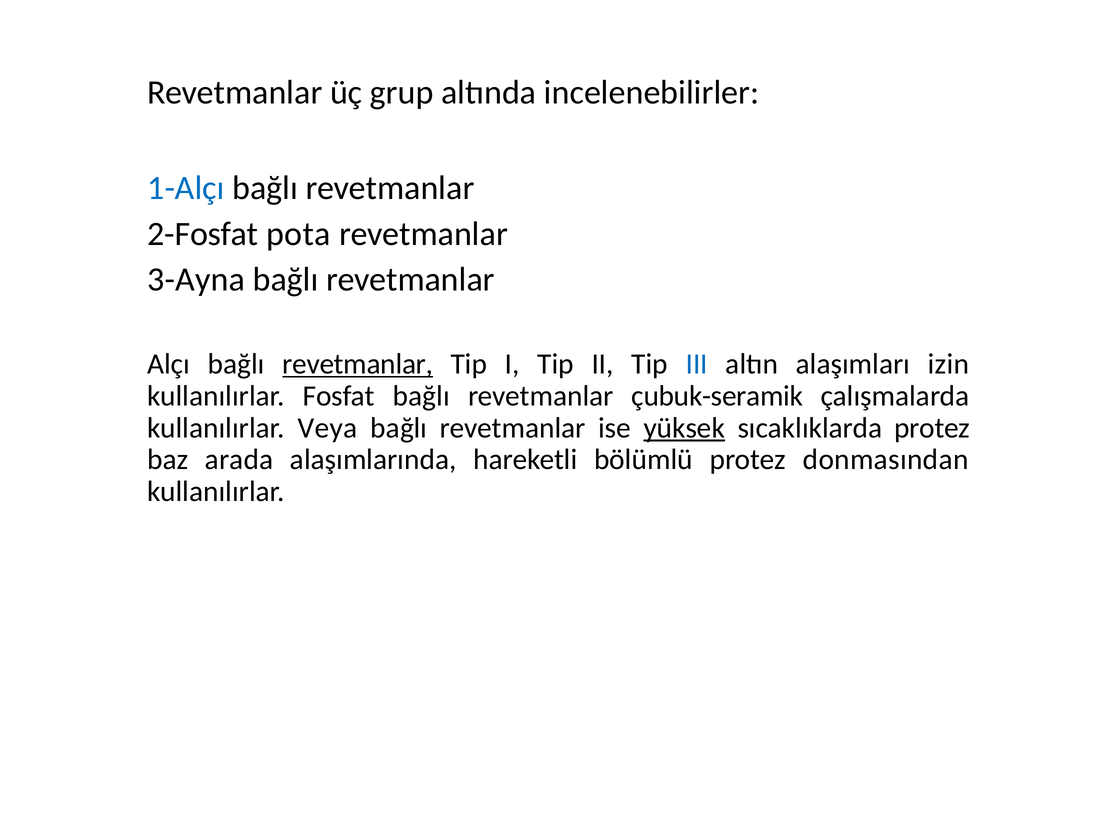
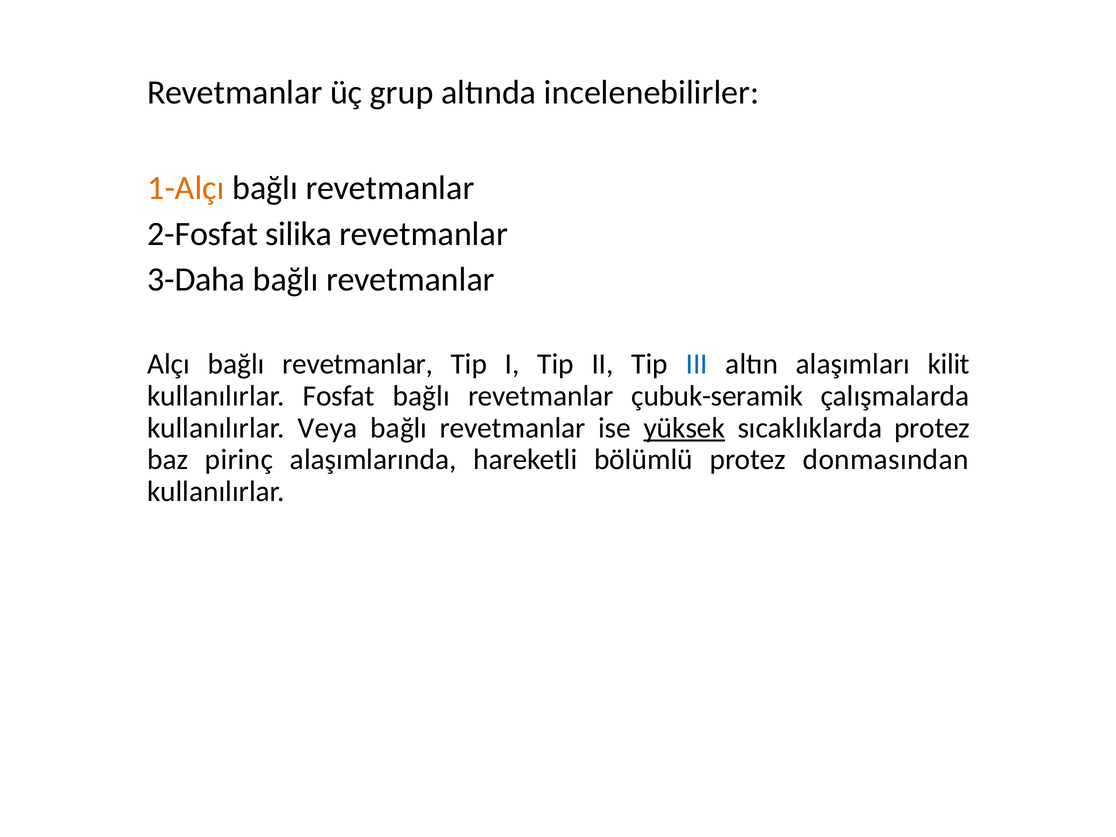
1-Alçı colour: blue -> orange (186, 188)
pota: pota -> silika (299, 234)
3-Ayna: 3-Ayna -> 3-Daha (196, 280)
revetmanlar underline: present -> none (358, 364)
izin: izin -> kilit (949, 364)
arada: arada -> pirinç (239, 460)
